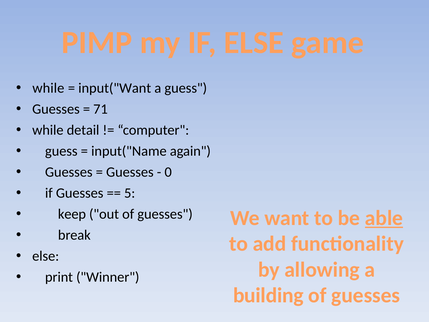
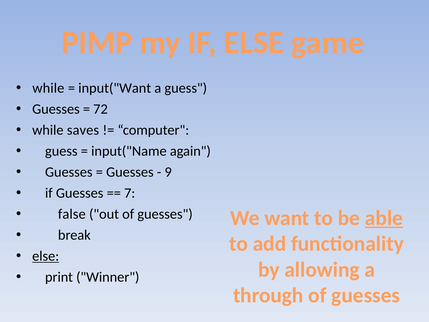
71: 71 -> 72 (100, 109)
detail: detail -> saves (83, 130)
0: 0 -> 9 (168, 172)
5: 5 -> 7 (130, 193)
keep: keep -> false (72, 214)
else underline: none -> present (46, 256)
building: building -> through (268, 295)
